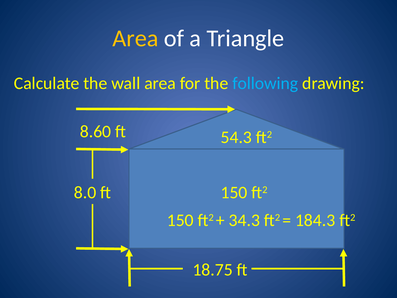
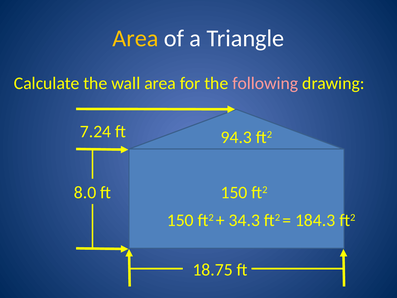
following colour: light blue -> pink (265, 83)
8.60: 8.60 -> 7.24 (95, 132)
54.3: 54.3 -> 94.3 (236, 137)
